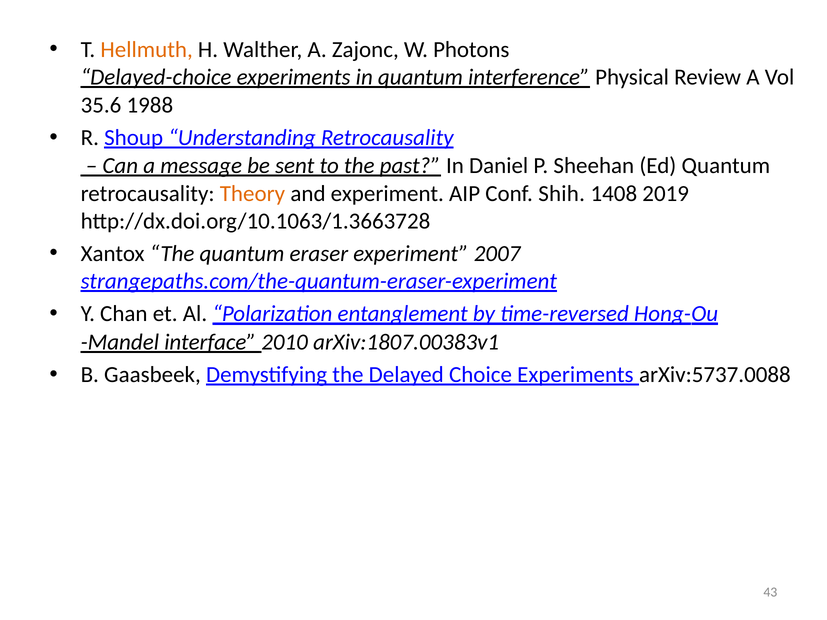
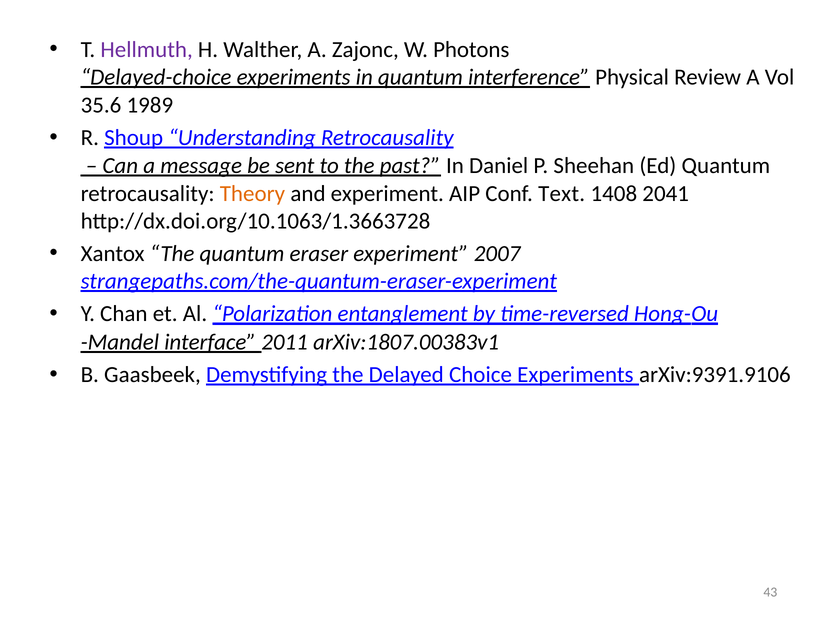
Hellmuth colour: orange -> purple (147, 50)
1988: 1988 -> 1989 (150, 105)
Shih: Shih -> Text (562, 194)
2019: 2019 -> 2041 (666, 194)
2010: 2010 -> 2011 (285, 342)
arXiv:5737.0088: arXiv:5737.0088 -> arXiv:9391.9106 (715, 375)
